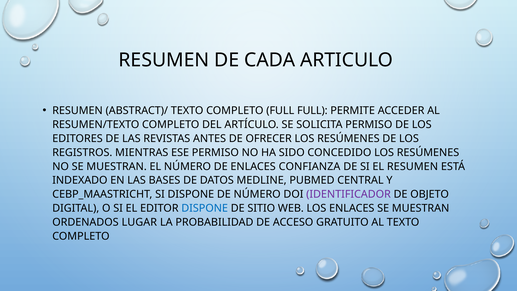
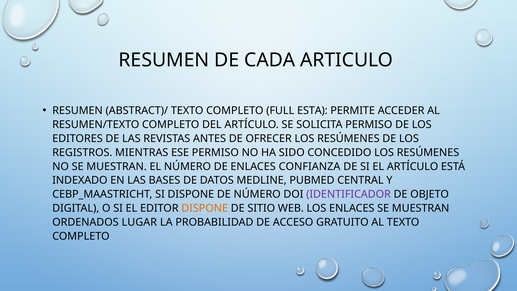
FULL FULL: FULL -> ESTA (312, 111)
EL RESUMEN: RESUMEN -> ARTÍCULO (413, 166)
DISPONE colour: blue -> orange (205, 208)
